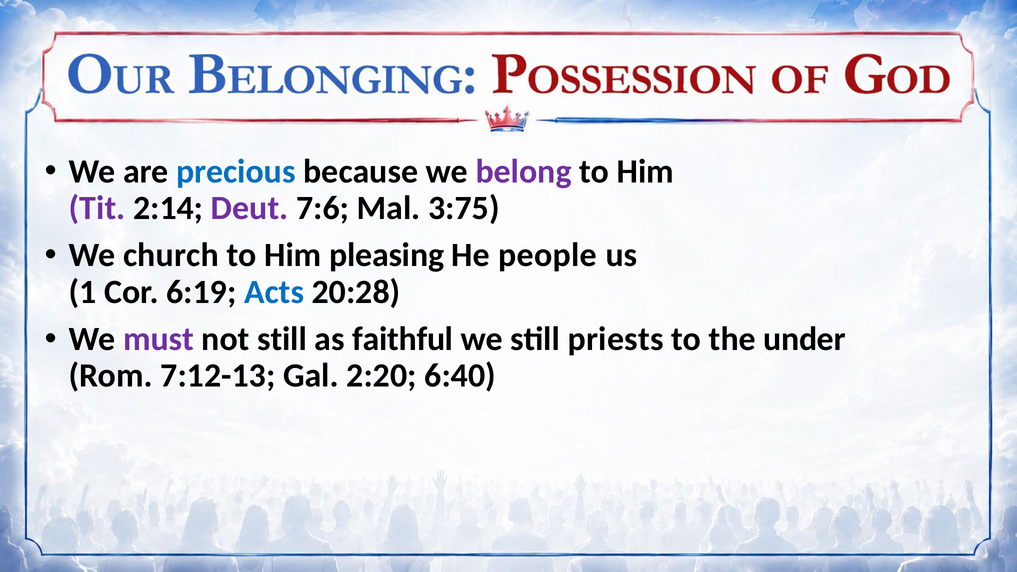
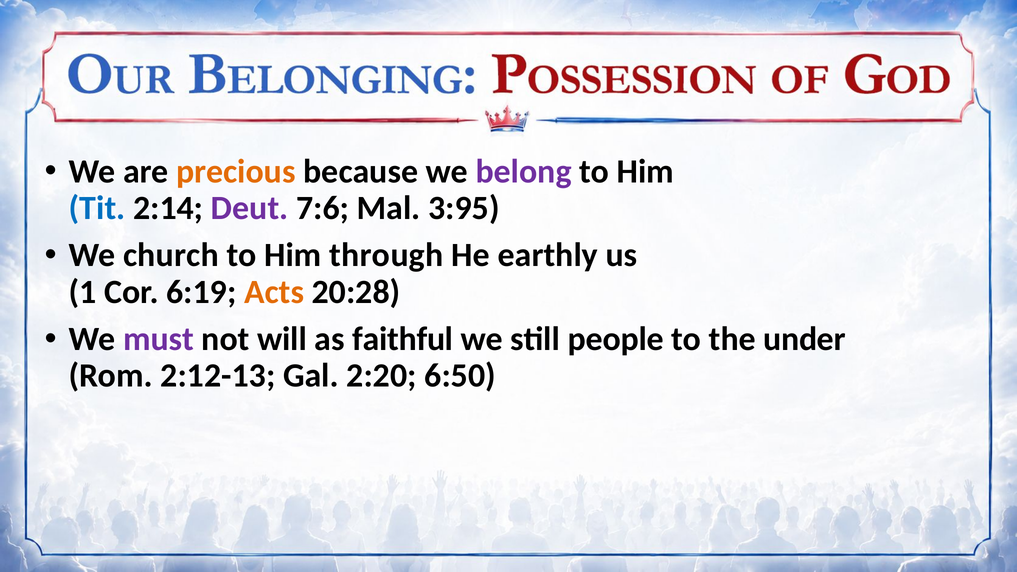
precious colour: blue -> orange (236, 171)
Tit colour: purple -> blue (97, 208)
3:75: 3:75 -> 3:95 (464, 208)
pleasing: pleasing -> through (386, 255)
people: people -> earthly (548, 255)
Acts colour: blue -> orange (274, 292)
not still: still -> will (282, 339)
priests: priests -> people (616, 339)
7:12-13: 7:12-13 -> 2:12-13 (218, 376)
6:40: 6:40 -> 6:50 (460, 376)
